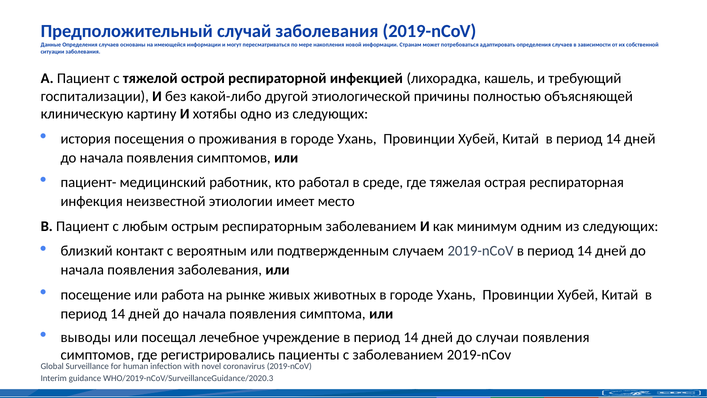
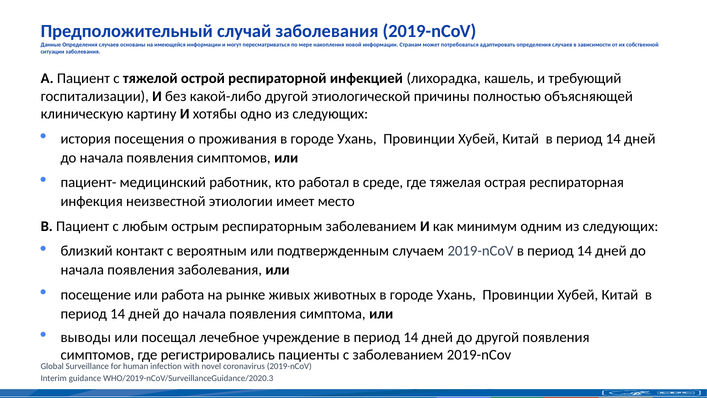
до случаи: случаи -> другой (497, 337)
